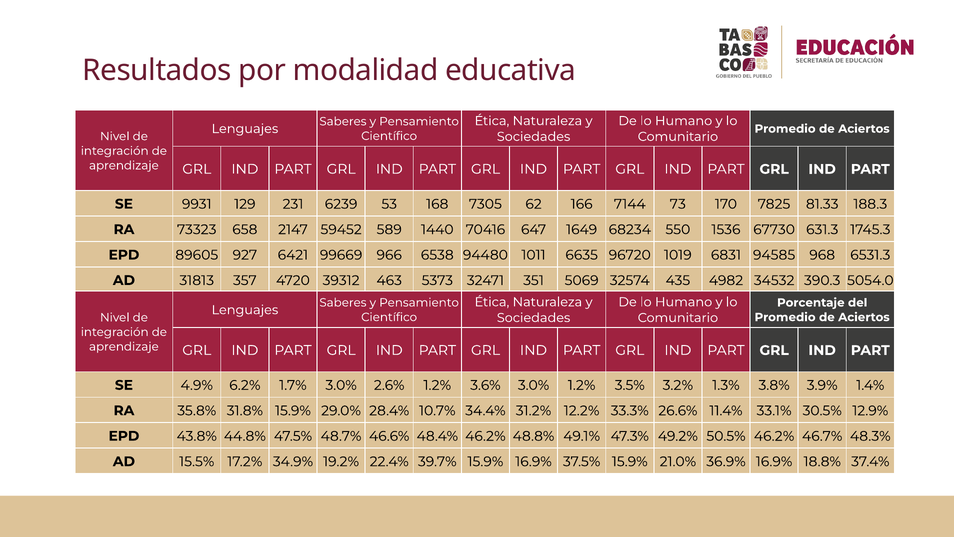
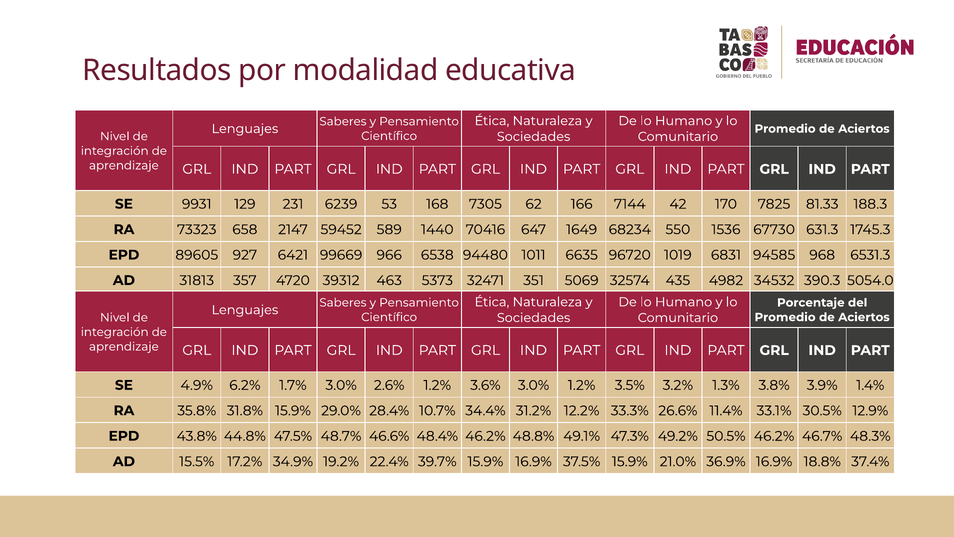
73: 73 -> 42 (678, 204)
